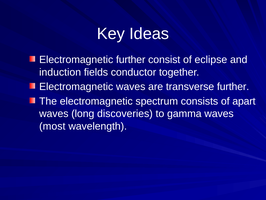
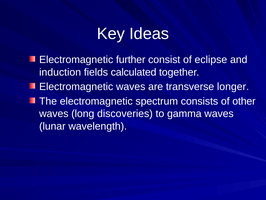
conductor: conductor -> calculated (134, 72)
transverse further: further -> longer (233, 87)
apart: apart -> other (244, 101)
most: most -> lunar (52, 126)
